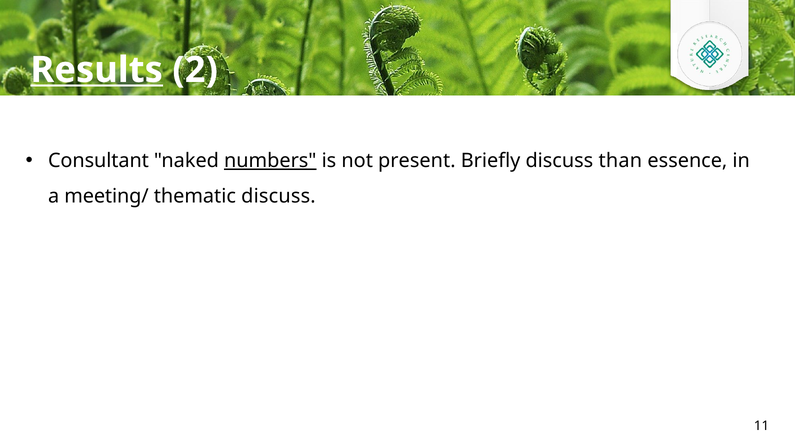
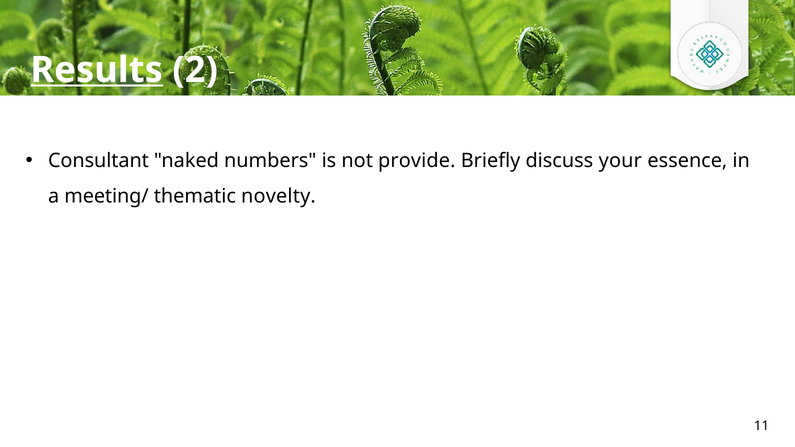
numbers underline: present -> none (270, 161)
present: present -> provide (417, 161)
than: than -> your (620, 161)
thematic discuss: discuss -> novelty (278, 196)
